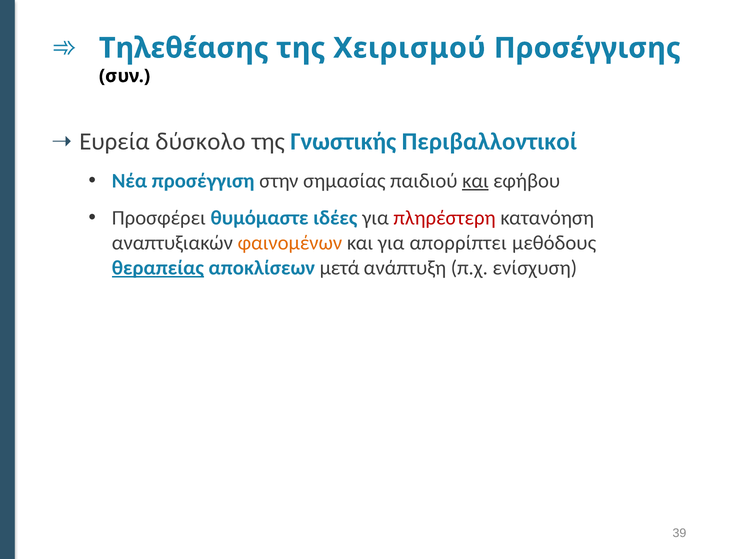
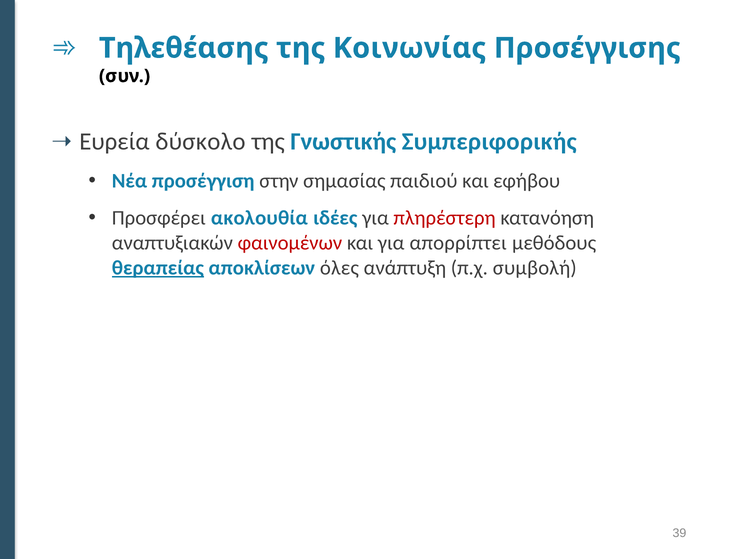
Χειρισμού: Χειρισμού -> Κοινωνίας (410, 48)
Περιβαλλοντικοί: Περιβαλλοντικοί -> Συμπεριφορικής (489, 141)
και underline: present -> none (475, 181)
θυμόμαστε: θυμόμαστε -> ακολουθία (259, 218)
φαινομένων colour: orange -> red (290, 243)
μετά: μετά -> όλες (339, 268)
ενίσχυση: ενίσχυση -> συμβολή (535, 268)
